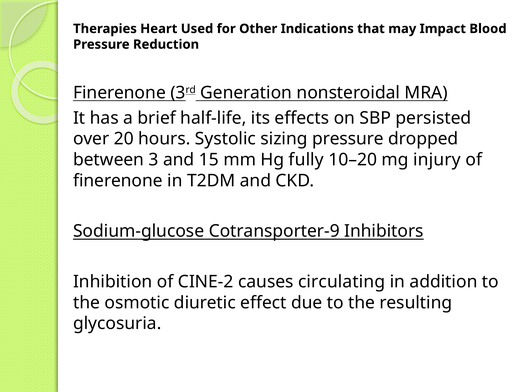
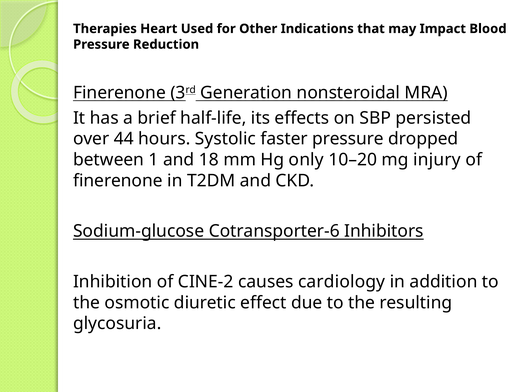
20: 20 -> 44 (124, 139)
sizing: sizing -> faster (284, 139)
3: 3 -> 1 (154, 160)
15: 15 -> 18 (209, 160)
fully: fully -> only (306, 160)
Cotransporter-9: Cotransporter-9 -> Cotransporter-6 (274, 231)
circulating: circulating -> cardiology (342, 282)
